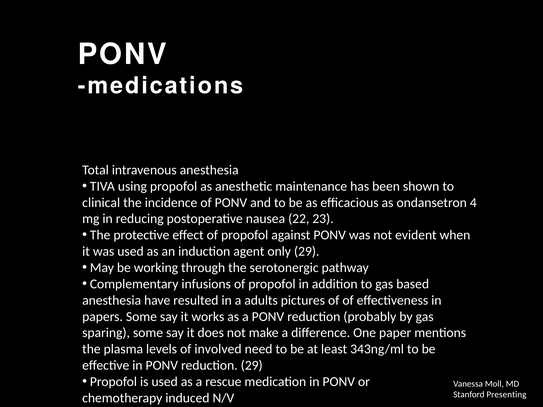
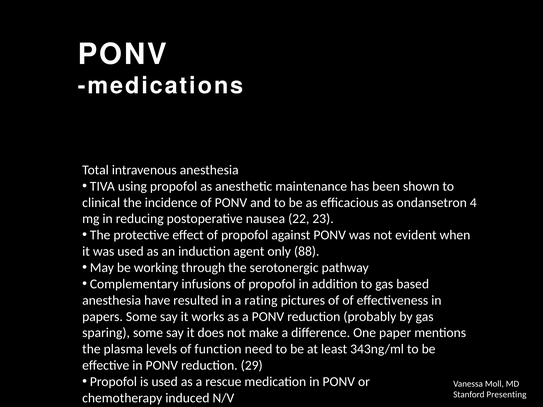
only 29: 29 -> 88 (307, 252)
adults: adults -> rating (261, 300)
involved: involved -> function (218, 349)
